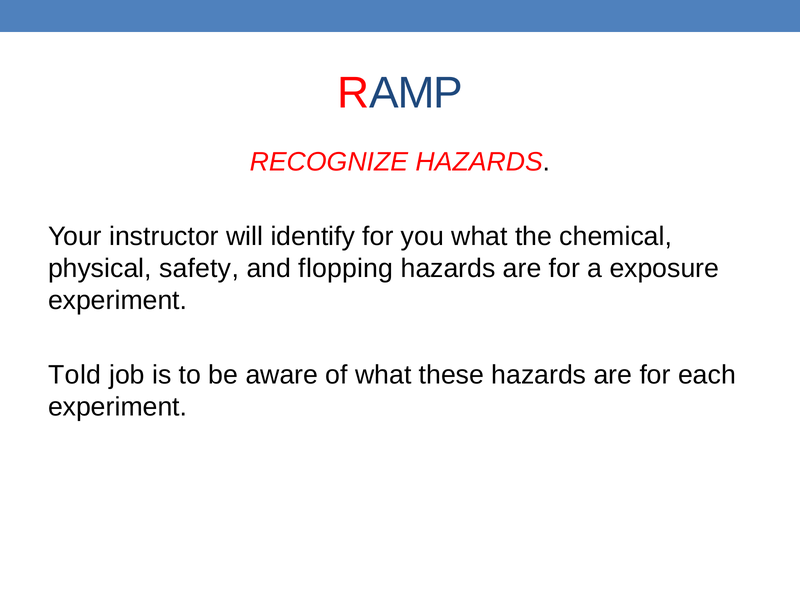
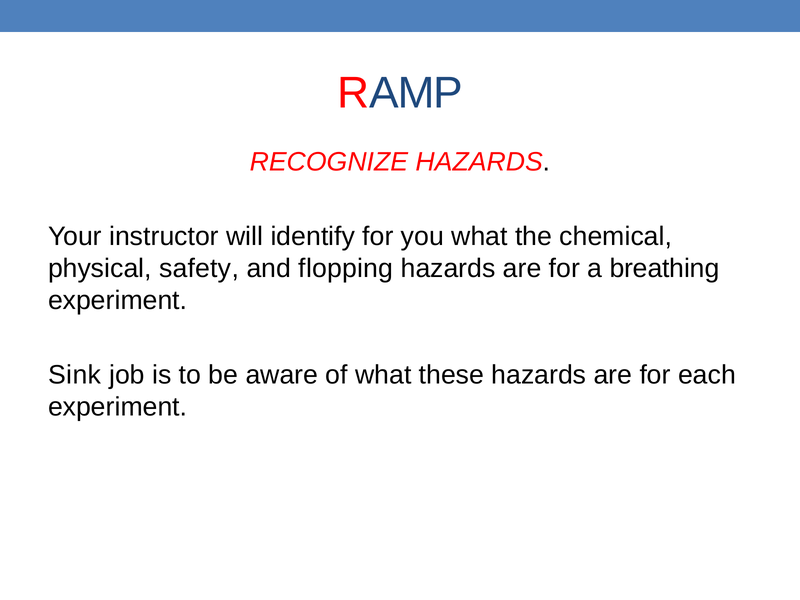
exposure: exposure -> breathing (664, 269)
Told: Told -> Sink (75, 375)
